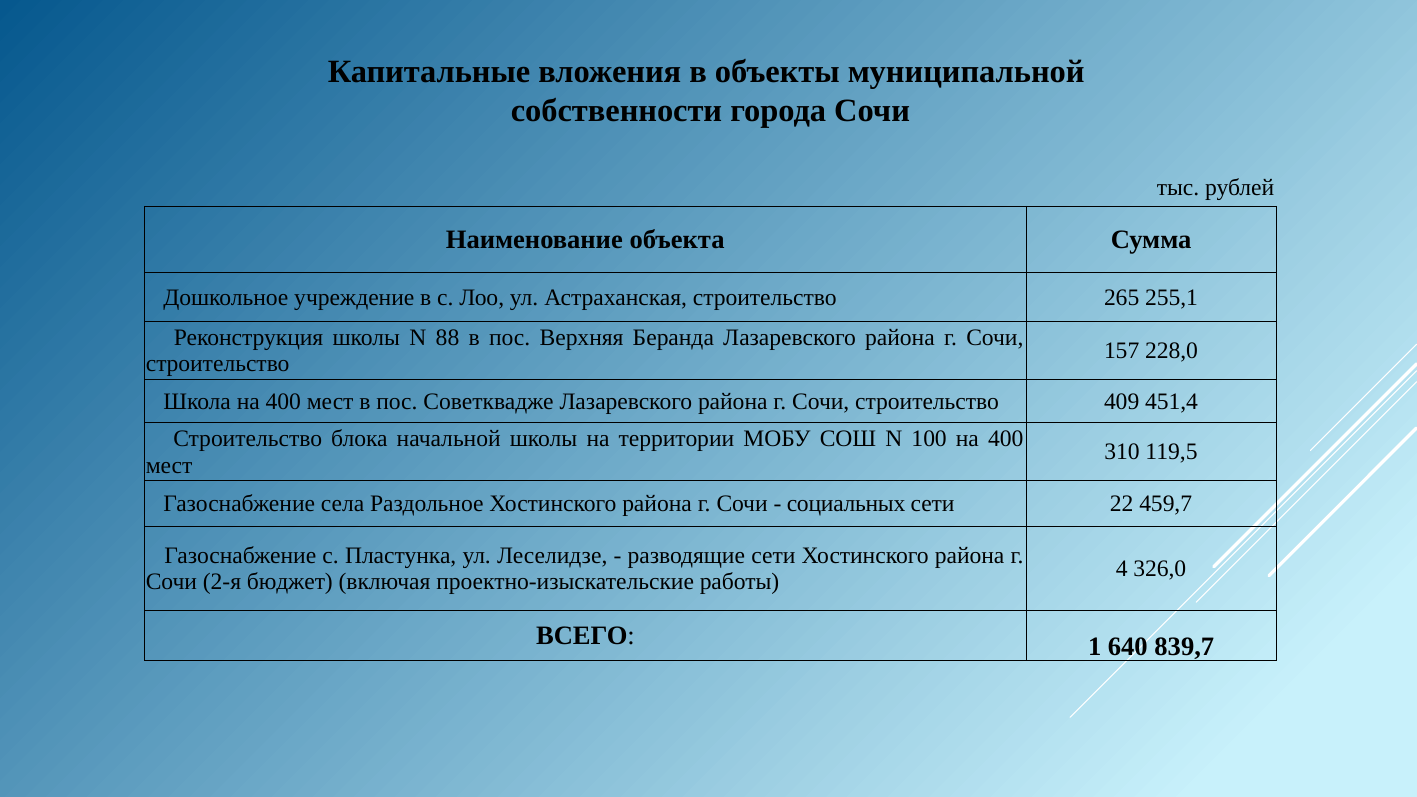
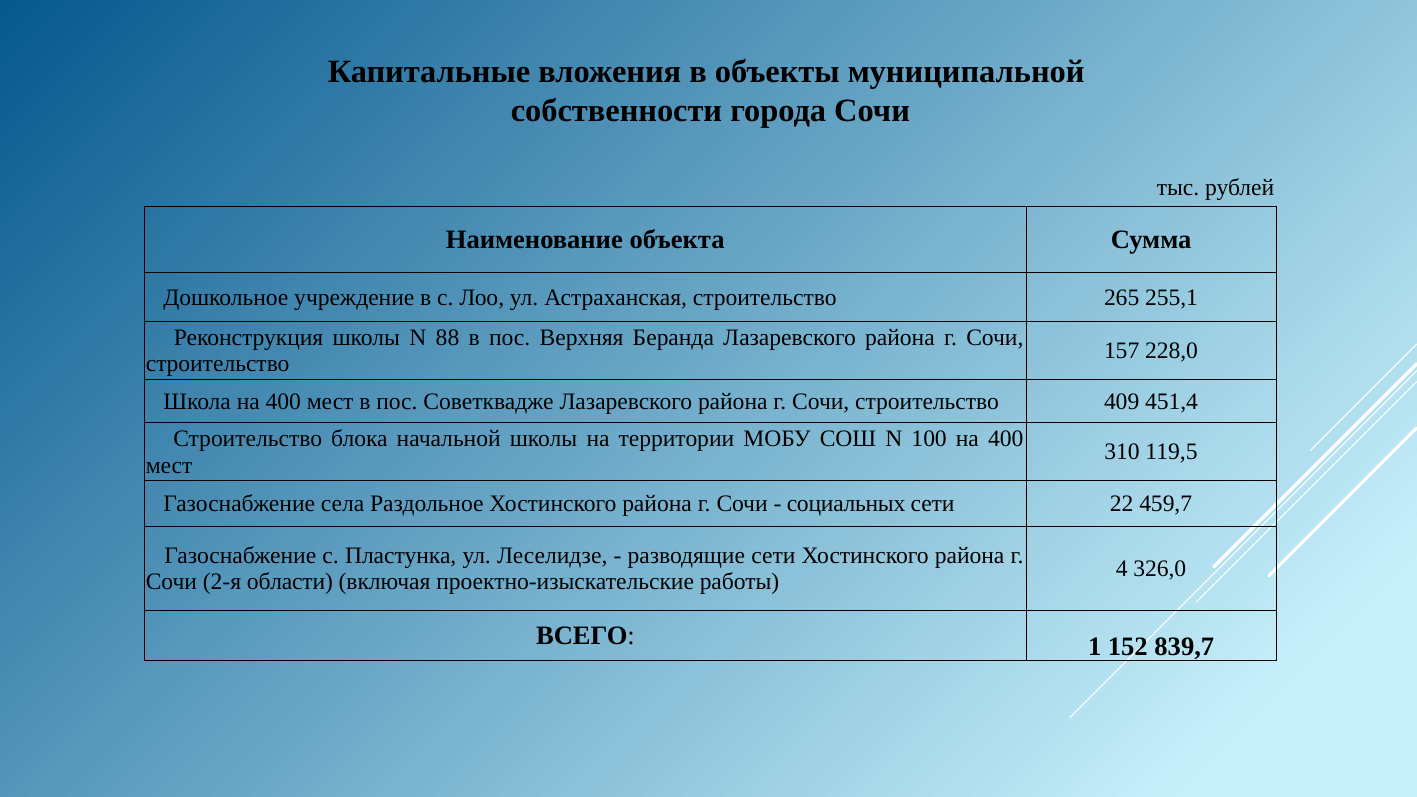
бюджет: бюджет -> области (290, 582)
640: 640 -> 152 (1128, 646)
